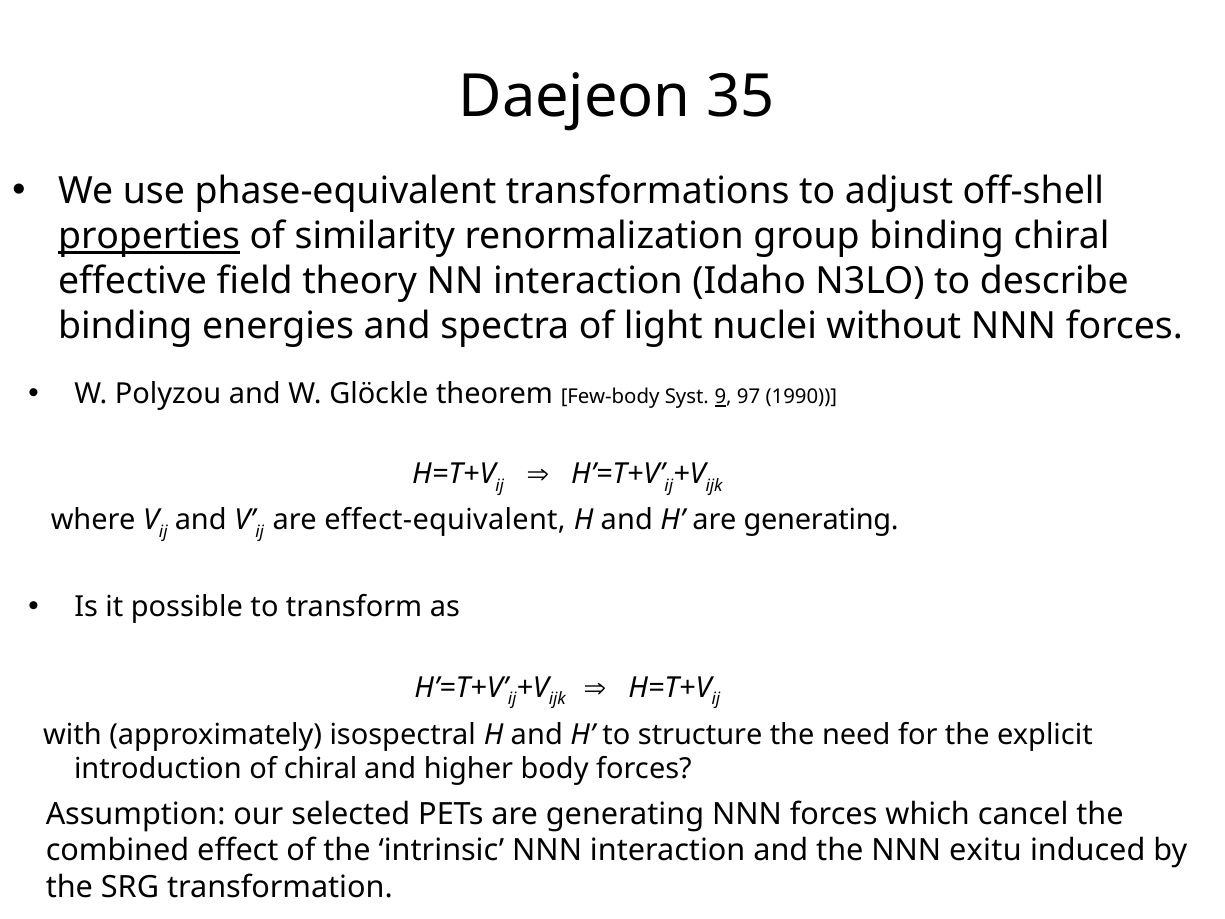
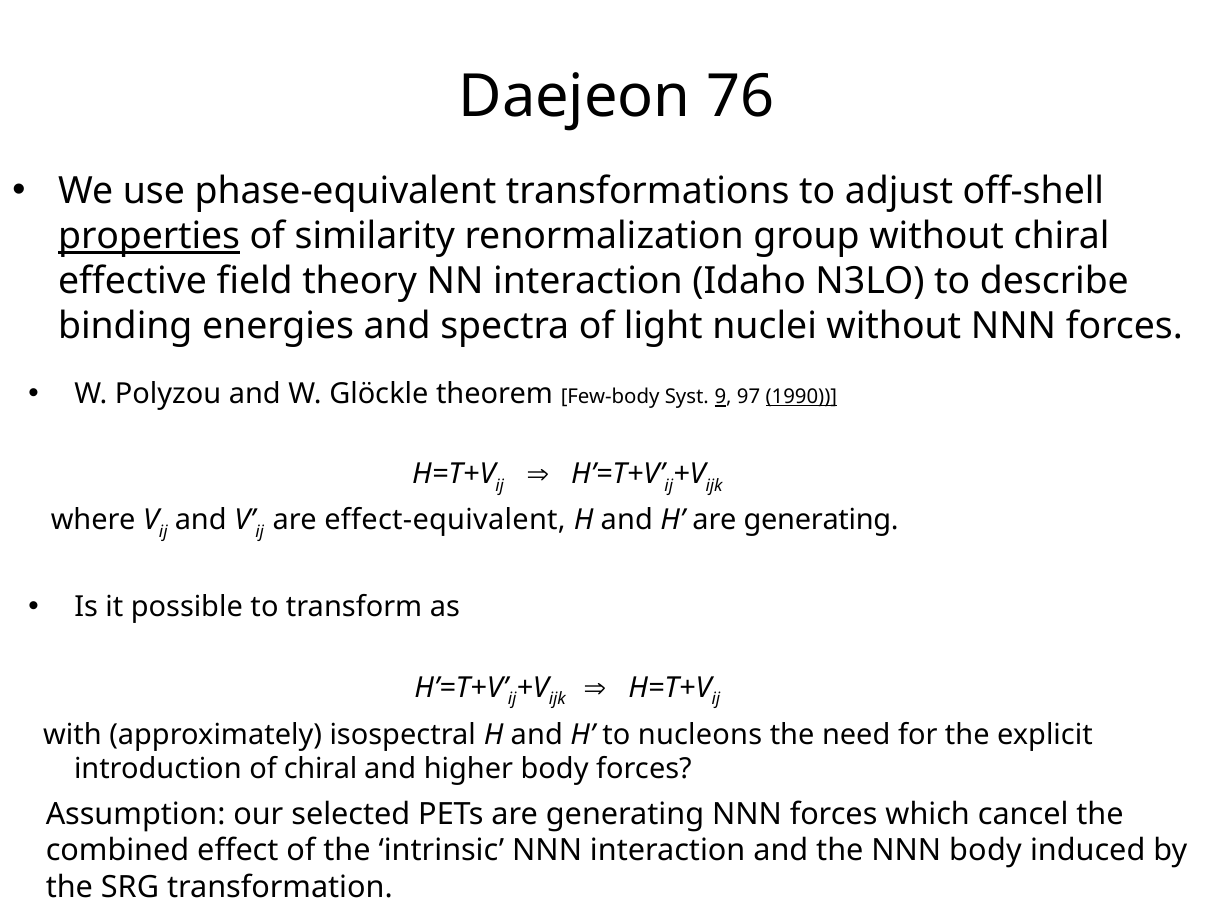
35: 35 -> 76 (740, 96)
group binding: binding -> without (937, 236)
1990 underline: none -> present (801, 397)
structure: structure -> nucleons (700, 734)
NNN exitu: exitu -> body (985, 851)
